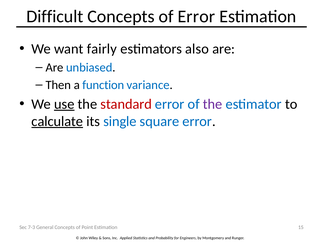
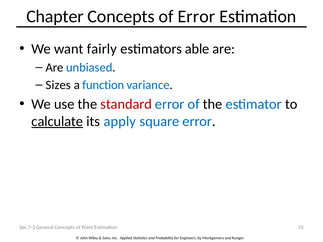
Difficult: Difficult -> Chapter (55, 17)
also: also -> able (197, 49)
Then: Then -> Sizes (58, 85)
use underline: present -> none (64, 104)
the colour: purple -> black (213, 104)
single: single -> apply (120, 121)
